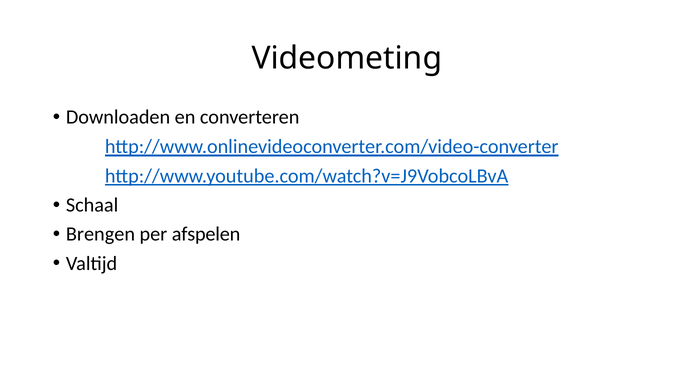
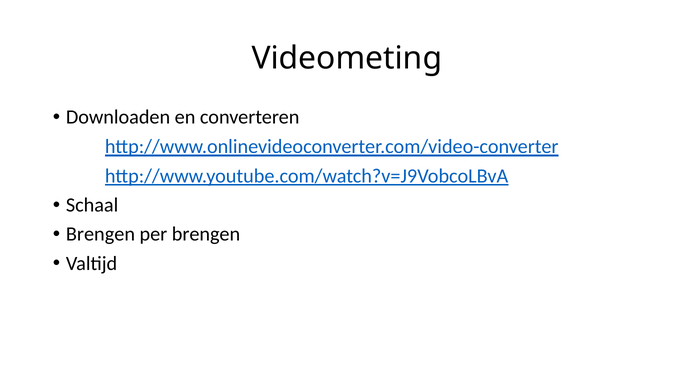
per afspelen: afspelen -> brengen (206, 235)
